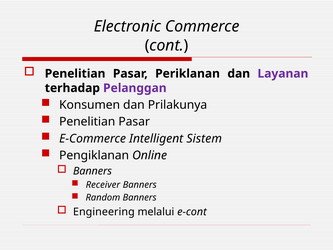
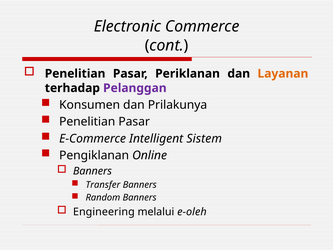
Layanan colour: purple -> orange (283, 74)
Receiver: Receiver -> Transfer (103, 185)
e-cont: e-cont -> e-oleh (192, 212)
